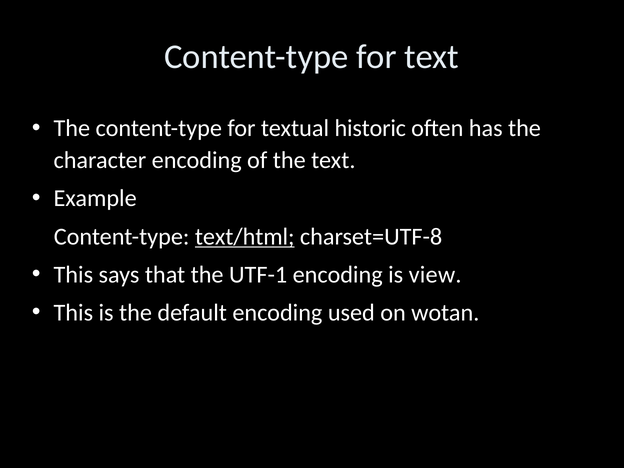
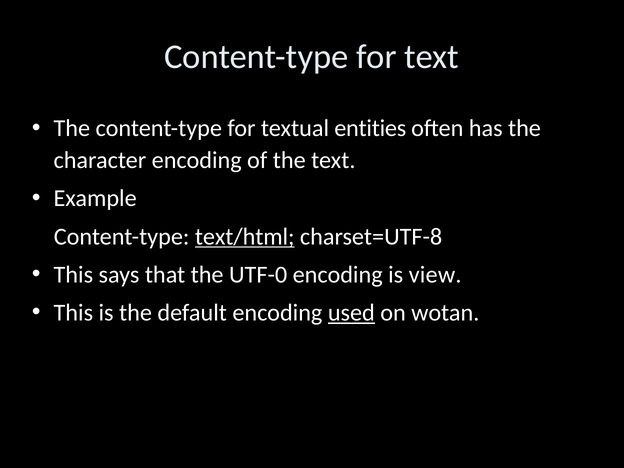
historic: historic -> entities (370, 128)
UTF-1: UTF-1 -> UTF-0 (258, 275)
used underline: none -> present (351, 313)
